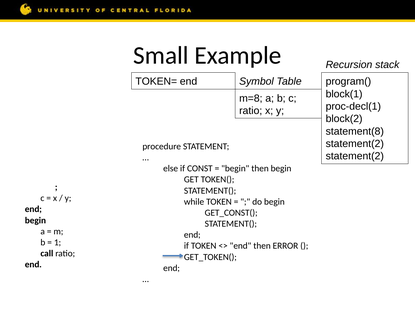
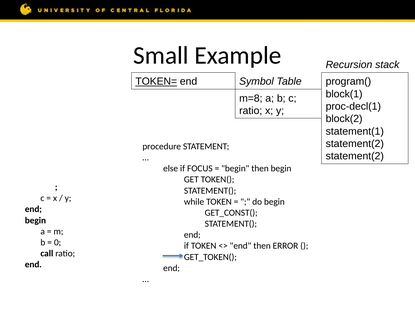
TOKEN= underline: none -> present (156, 82)
statement(8: statement(8 -> statement(1 (355, 131)
if CONST: CONST -> FOCUS (200, 169)
1: 1 -> 0 (58, 243)
